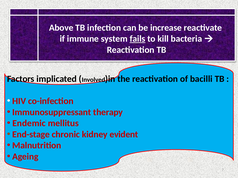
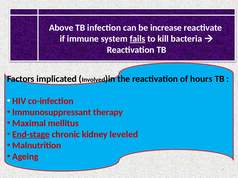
bacilli: bacilli -> hours (201, 79)
Endemic: Endemic -> Maximal (29, 124)
End-stage underline: none -> present (31, 135)
evident: evident -> leveled (124, 135)
